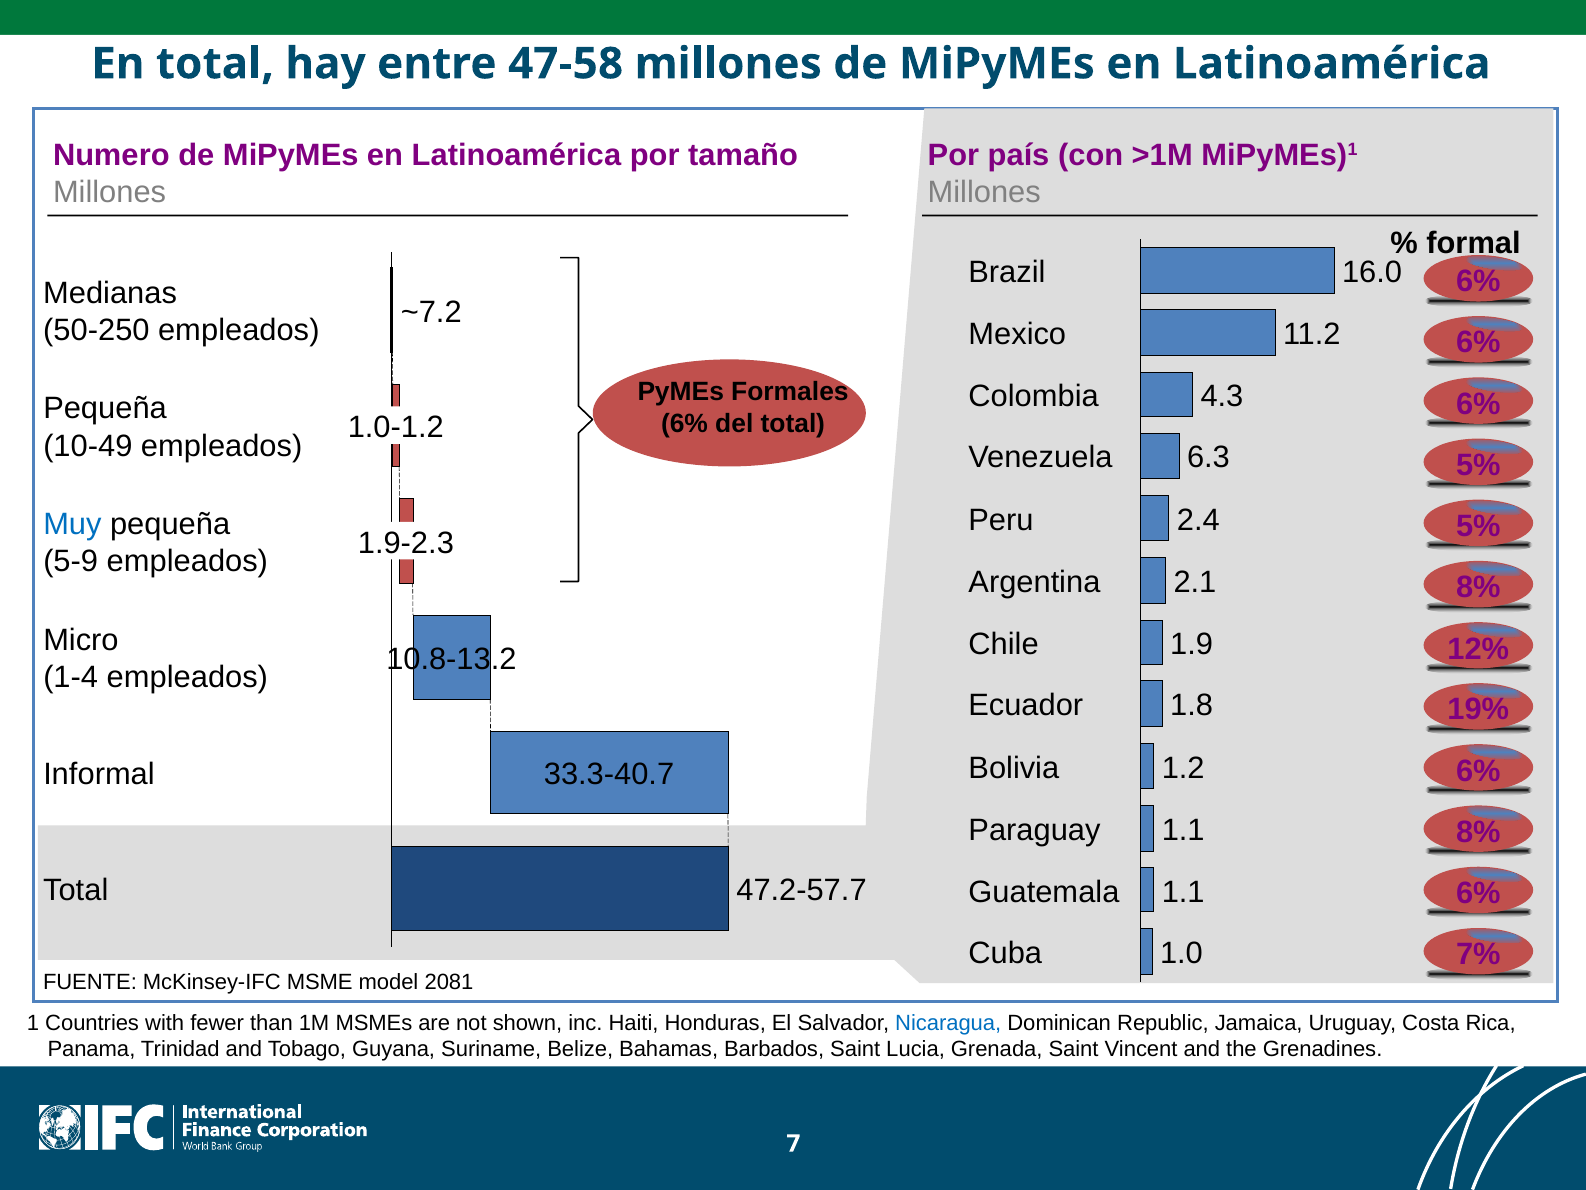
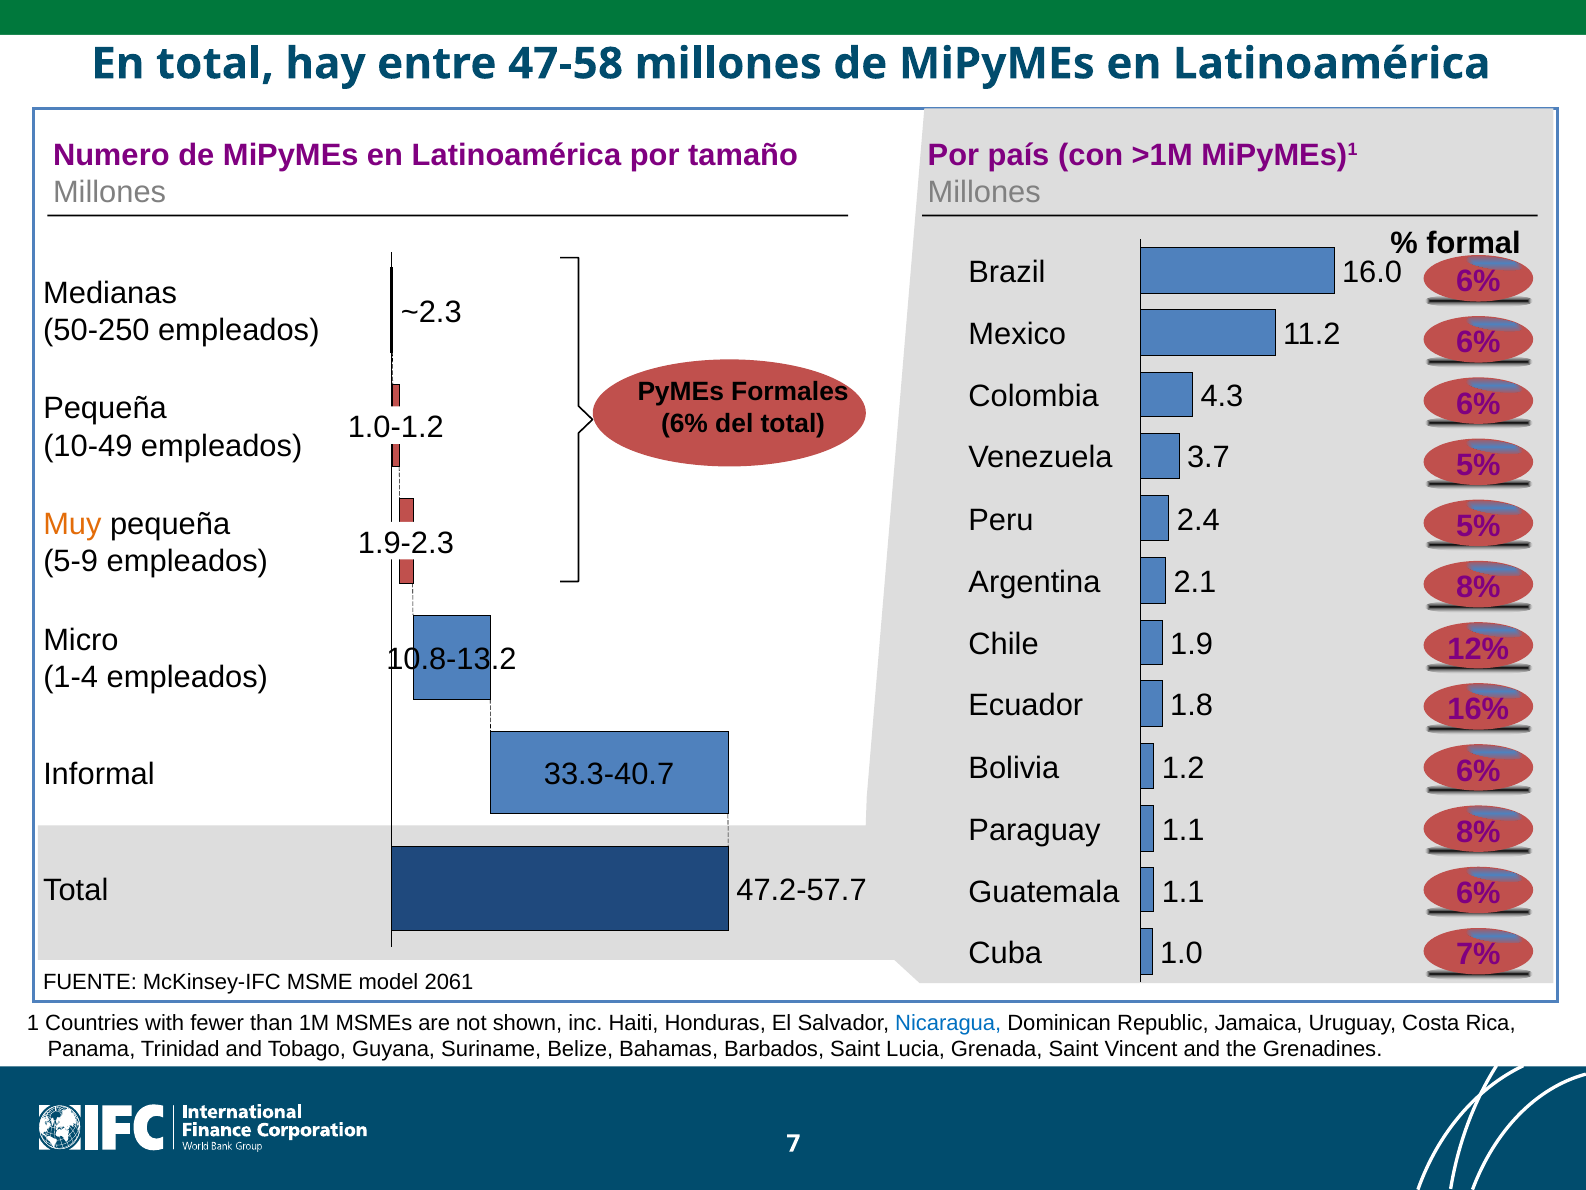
~7.2: ~7.2 -> ~2.3 (431, 312)
6.3: 6.3 -> 3.7 (1208, 458)
Muy colour: blue -> orange (72, 524)
19%: 19% -> 16% (1478, 709)
2081: 2081 -> 2061 (449, 982)
